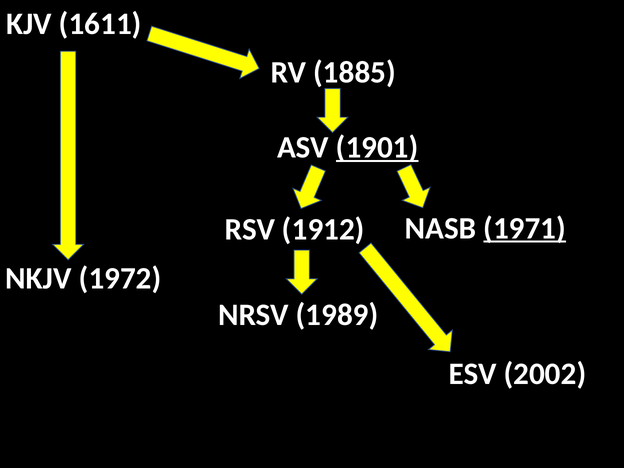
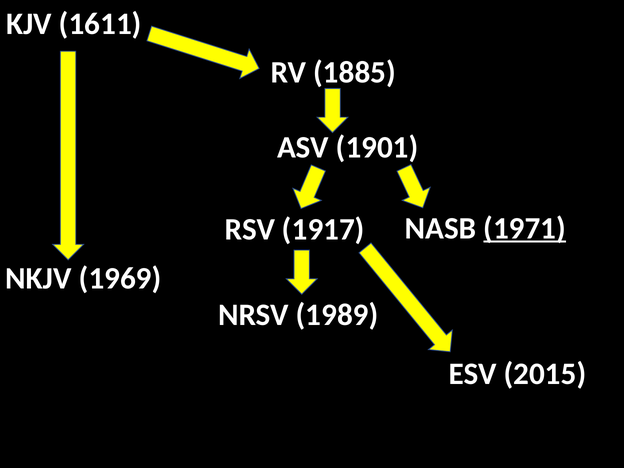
1901 underline: present -> none (377, 148)
1912: 1912 -> 1917 (323, 229)
1972: 1972 -> 1969 (120, 278)
2002: 2002 -> 2015 (545, 374)
